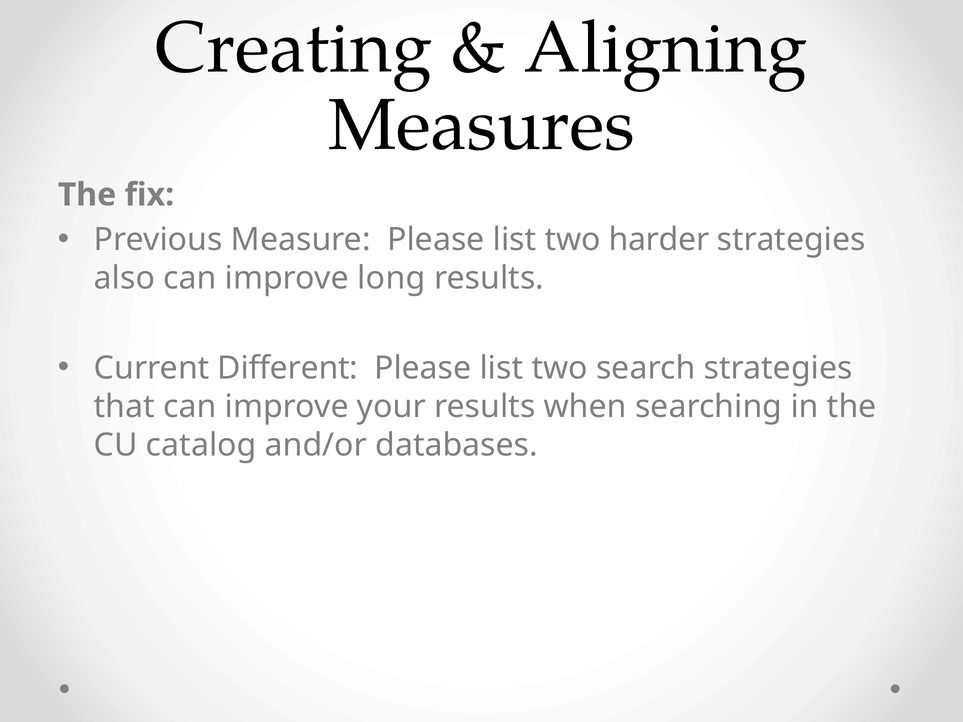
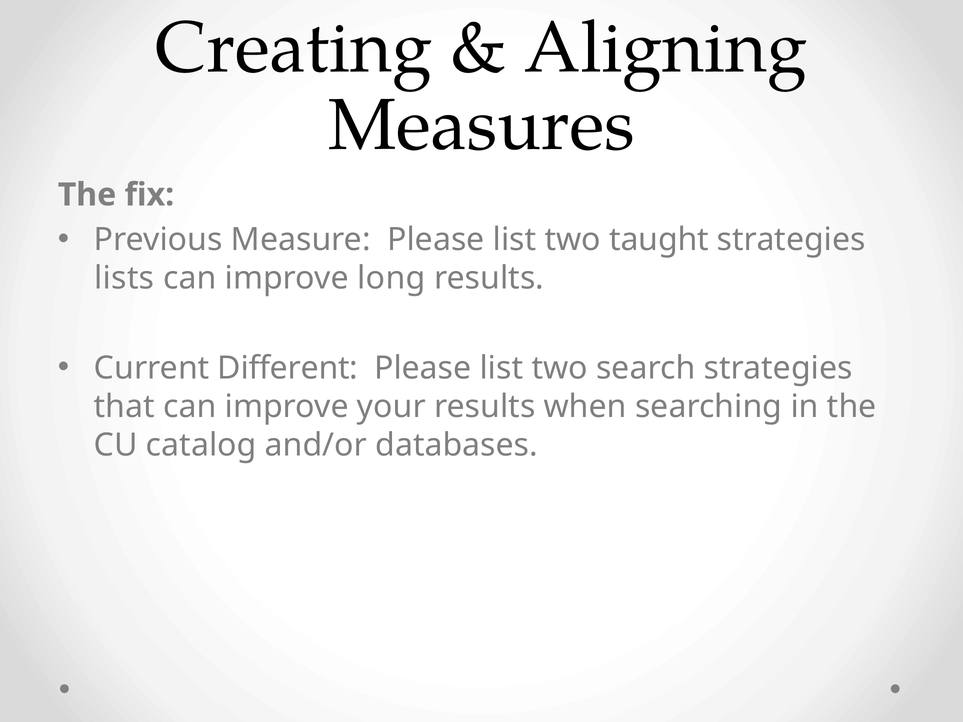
harder: harder -> taught (659, 240)
also: also -> lists (124, 278)
